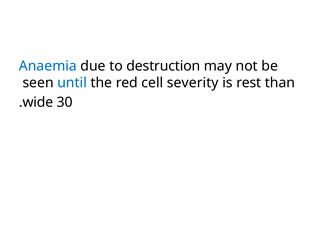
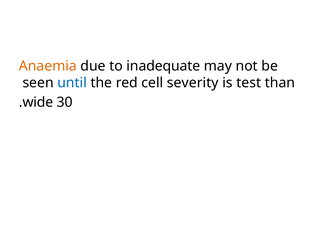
Anaemia colour: blue -> orange (48, 66)
destruction: destruction -> inadequate (163, 66)
rest: rest -> test (249, 83)
